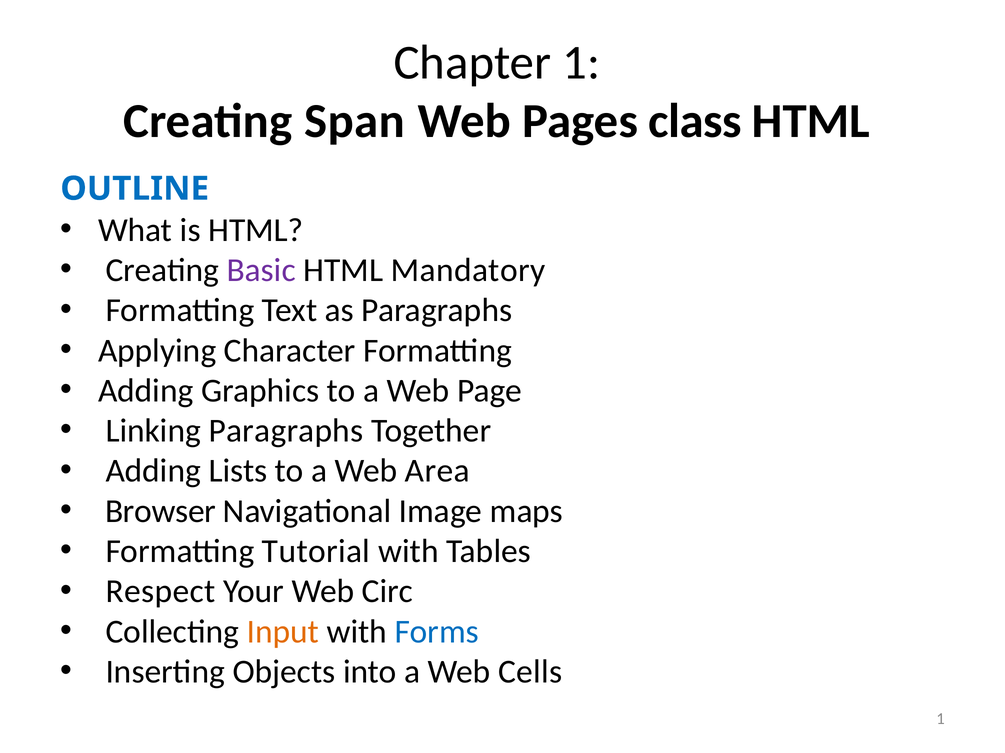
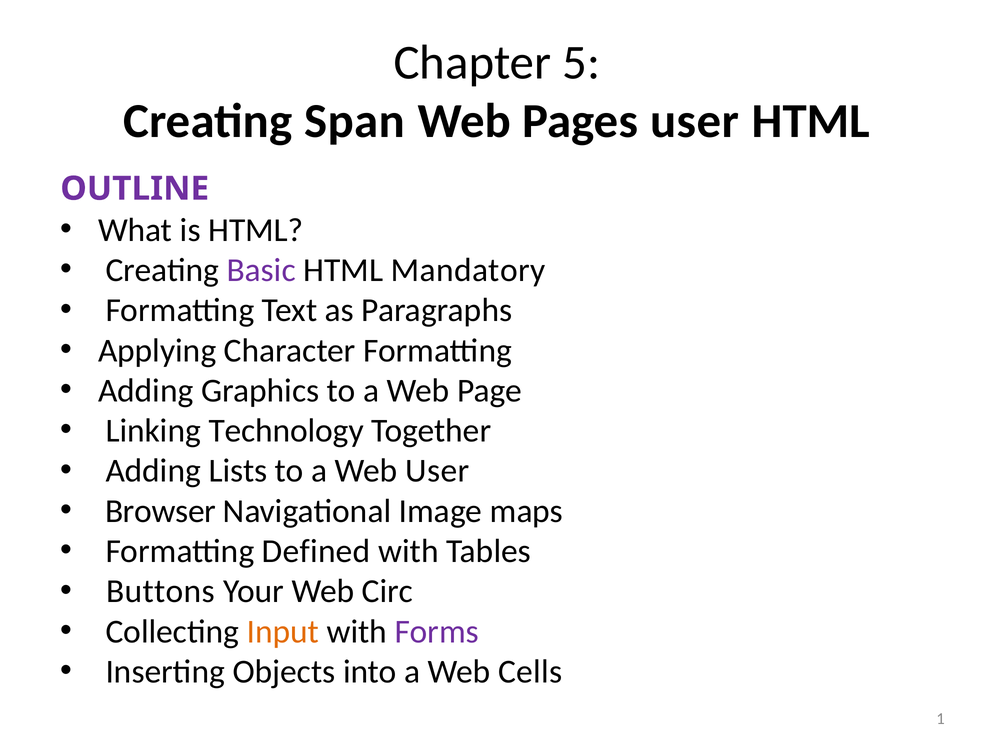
Chapter 1: 1 -> 5 (581, 63)
Pages class: class -> user (695, 121)
OUTLINE colour: blue -> purple (135, 189)
Linking Paragraphs: Paragraphs -> Technology (286, 431)
Web Area: Area -> User (437, 471)
Tutorial: Tutorial -> Defined (316, 552)
Respect: Respect -> Buttons (161, 592)
Forms colour: blue -> purple (437, 632)
